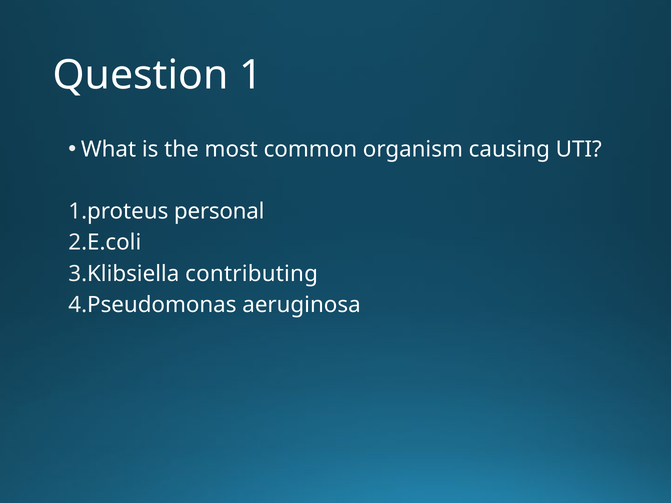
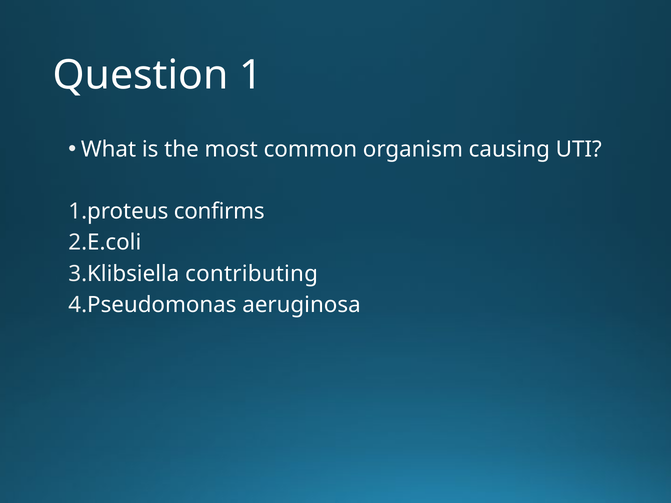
personal: personal -> confirms (219, 212)
